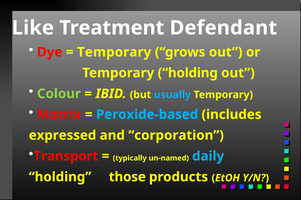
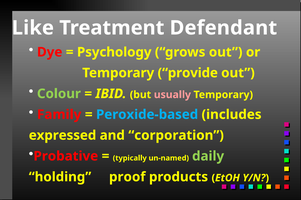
Temporary: Temporary -> Psychology (114, 52)
Temporary holding: holding -> provide (188, 73)
usually colour: light blue -> pink (172, 95)
Matrix: Matrix -> Family (59, 115)
Transport: Transport -> Probative (66, 157)
daily colour: light blue -> light green (208, 157)
those: those -> proof (127, 177)
